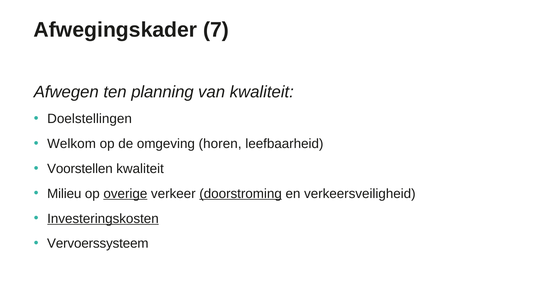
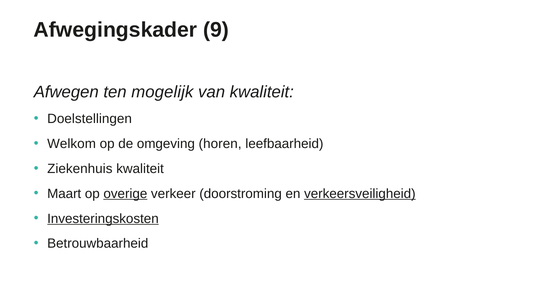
7: 7 -> 9 (216, 30)
planning: planning -> mogelijk (162, 92)
Voorstellen: Voorstellen -> Ziekenhuis (80, 169)
Milieu: Milieu -> Maart (64, 194)
doorstroming underline: present -> none (241, 194)
verkeersveiligheid underline: none -> present (360, 194)
Vervoerssysteem: Vervoerssysteem -> Betrouwbaarheid (98, 244)
